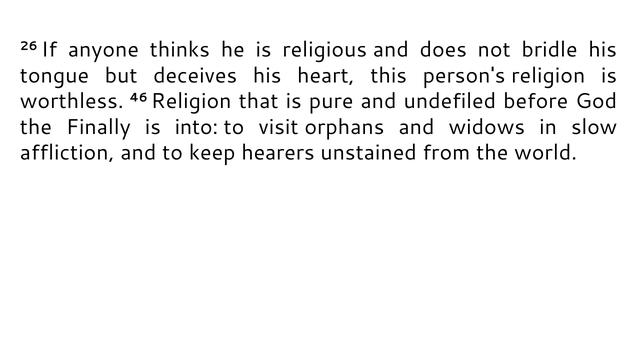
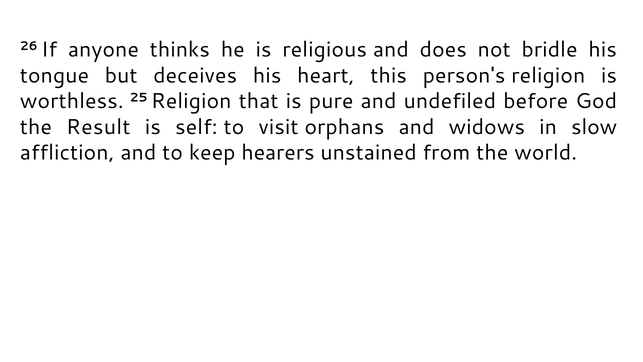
46: 46 -> 25 (139, 98)
Finally: Finally -> Result (98, 127)
into: into -> self (196, 127)
